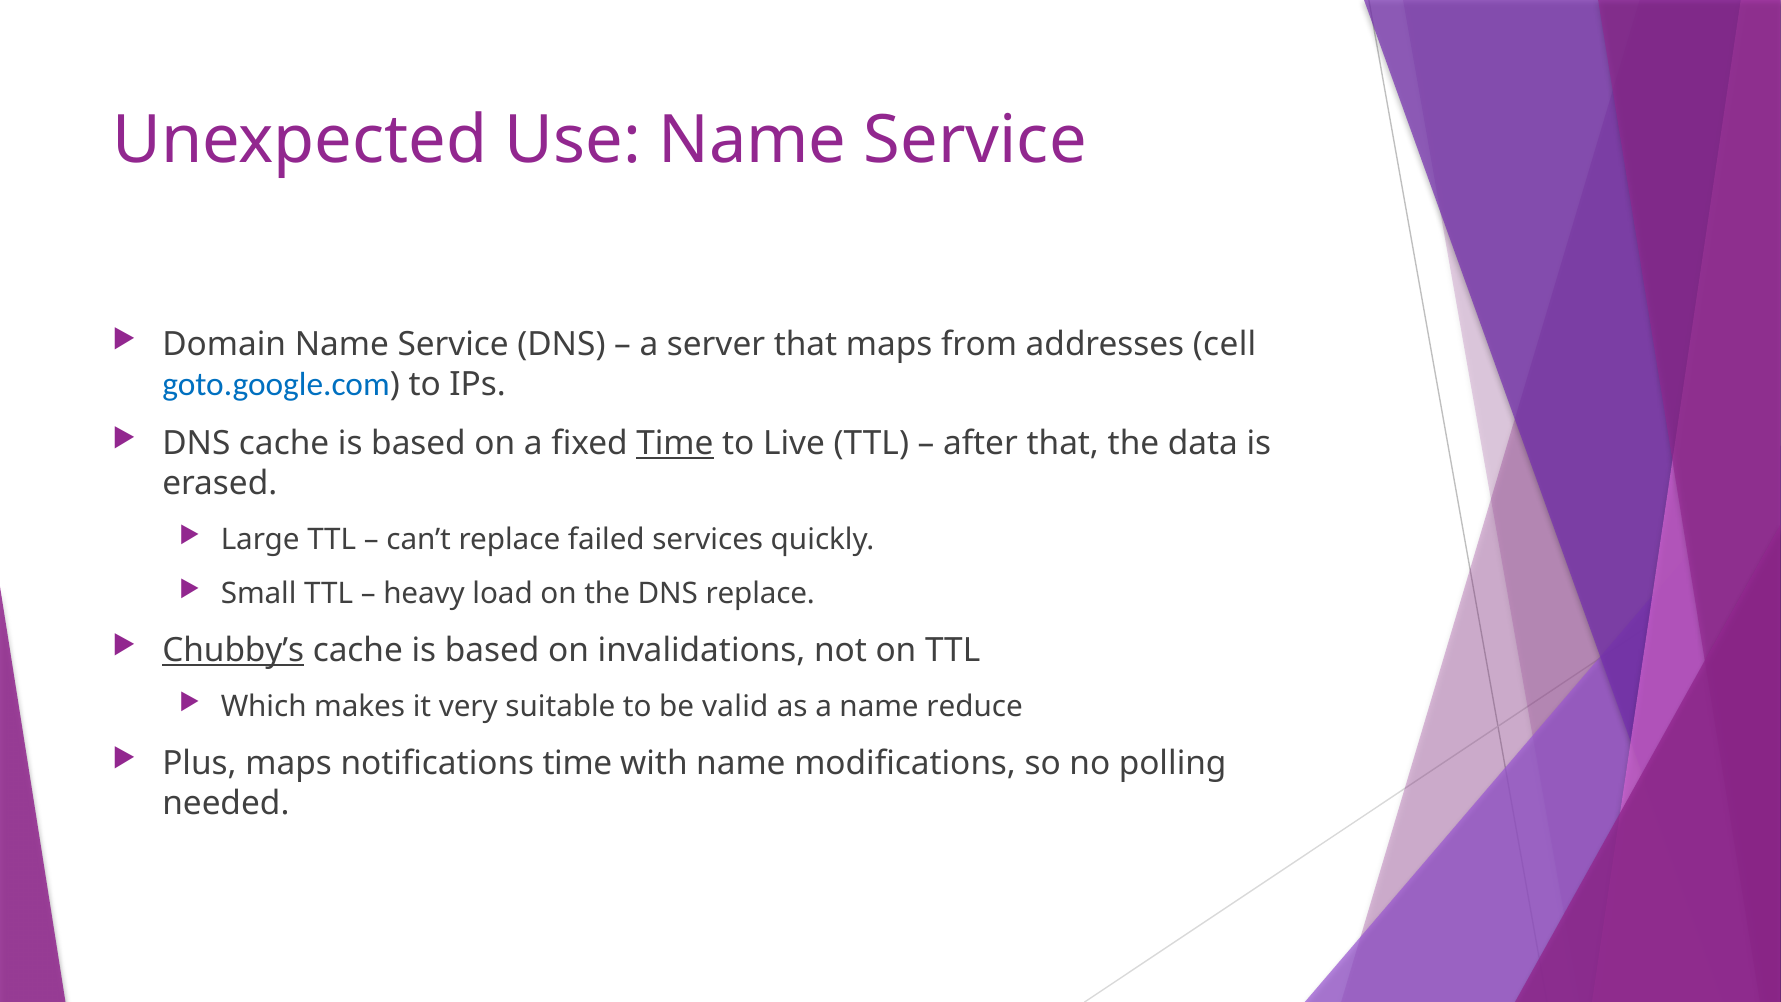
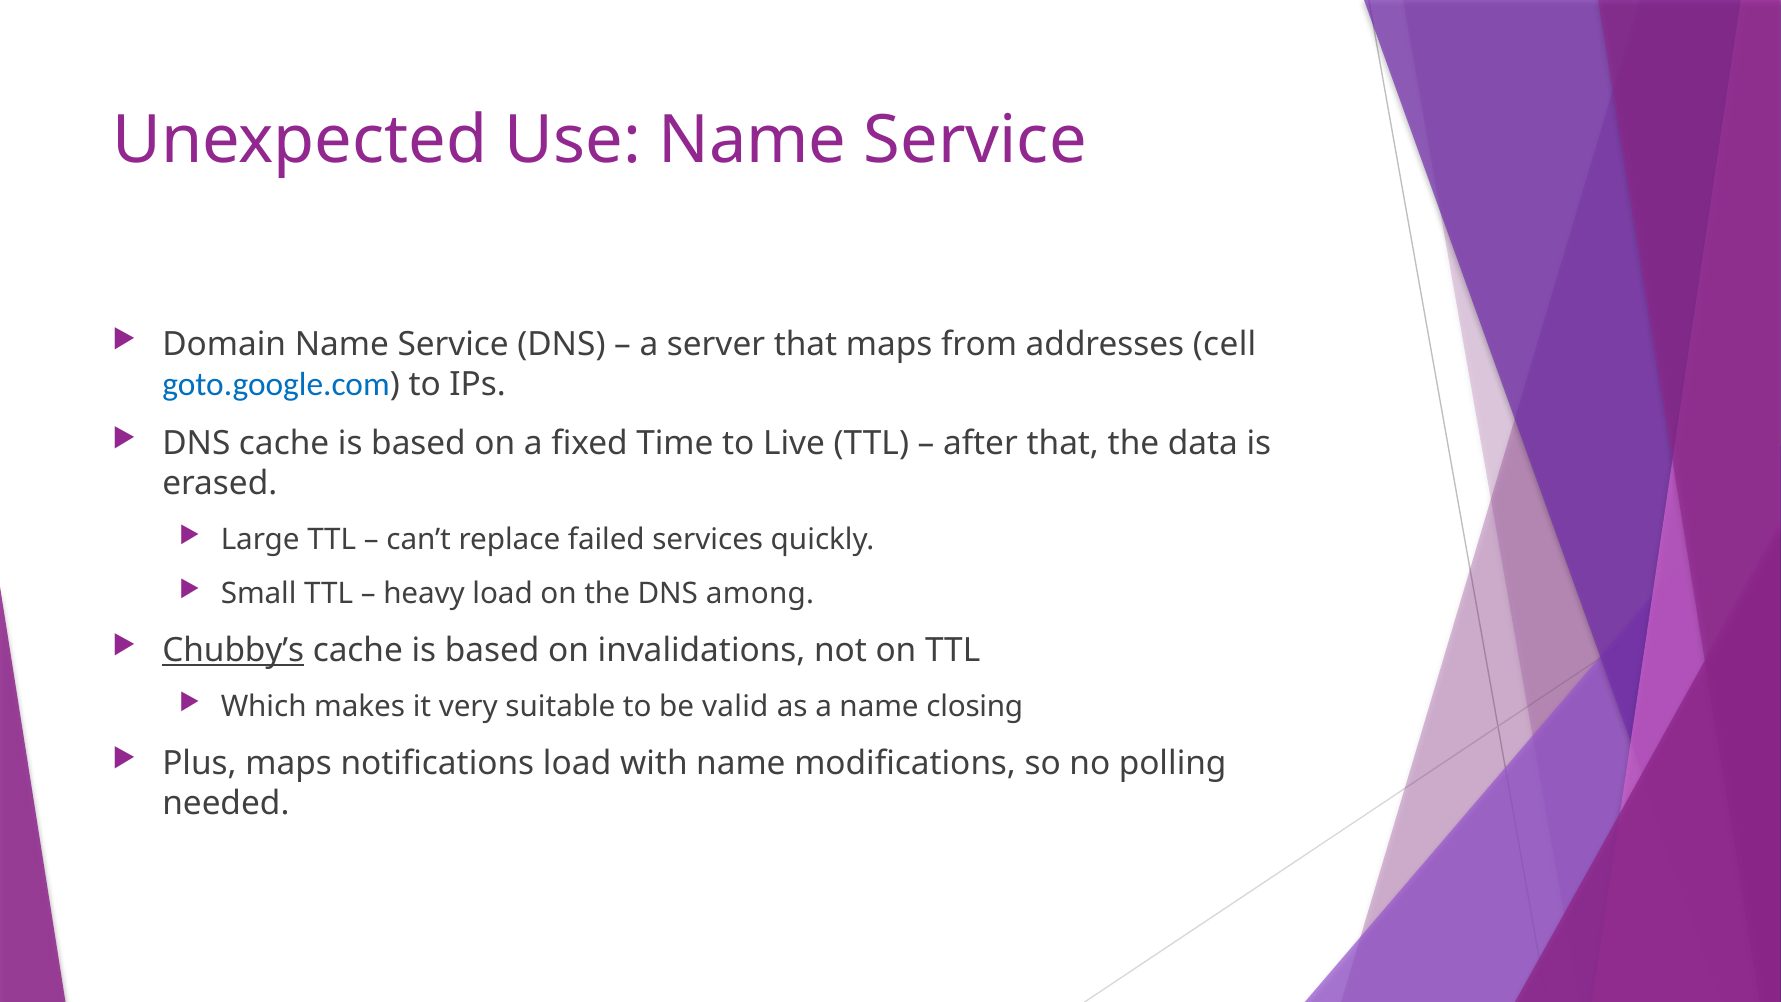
Time underline: present -> none (675, 443)
DNS replace: replace -> among (760, 594)
reduce: reduce -> closing (975, 707)
notifications time: time -> load (577, 763)
